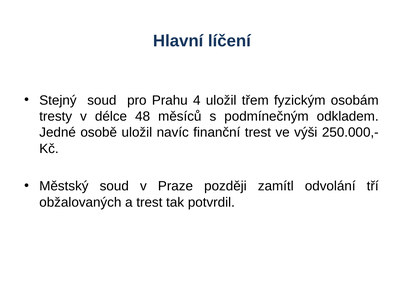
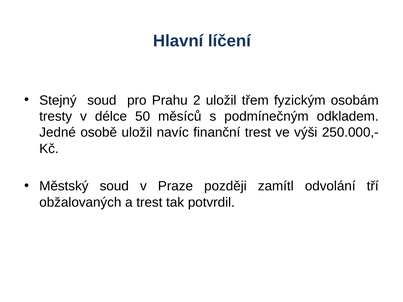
4: 4 -> 2 (197, 100)
48: 48 -> 50 (143, 116)
